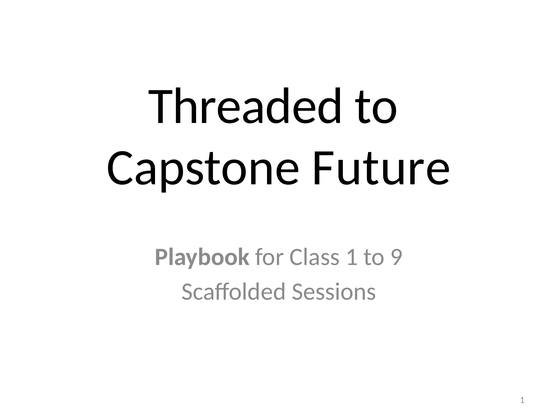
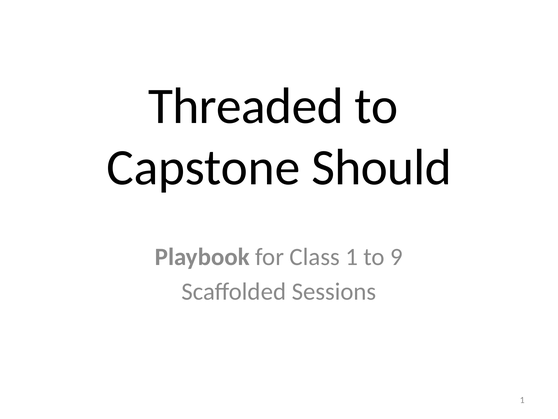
Future: Future -> Should (382, 167)
